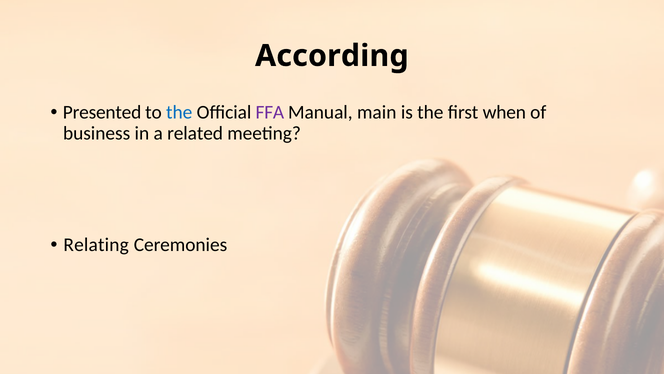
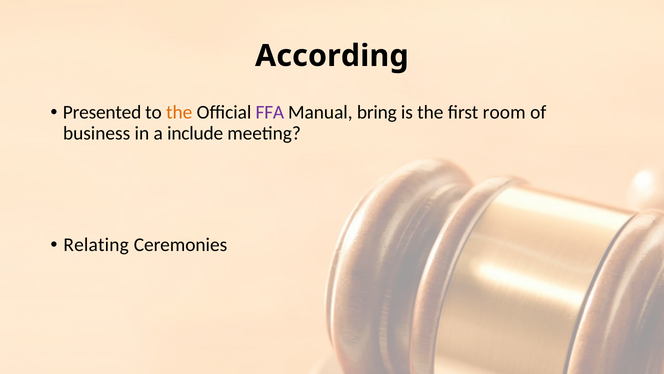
the colour: blue -> orange (179, 112)
main: main -> bring (377, 112)
when: when -> room (504, 112)
related: related -> include (195, 133)
